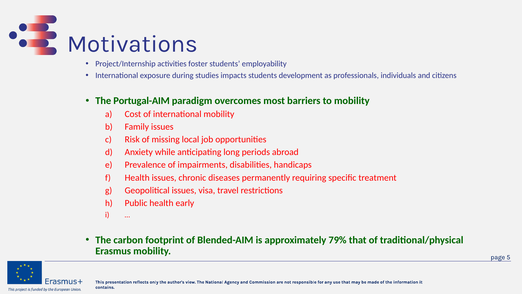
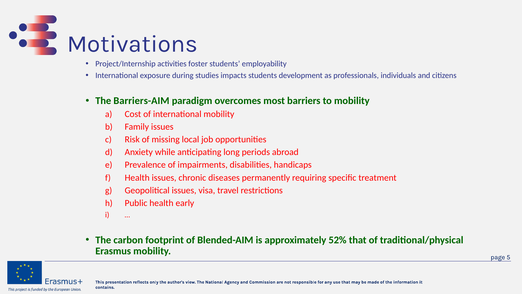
Portugal-AIM: Portugal-AIM -> Barriers-AIM (141, 101)
79%: 79% -> 52% (338, 240)
